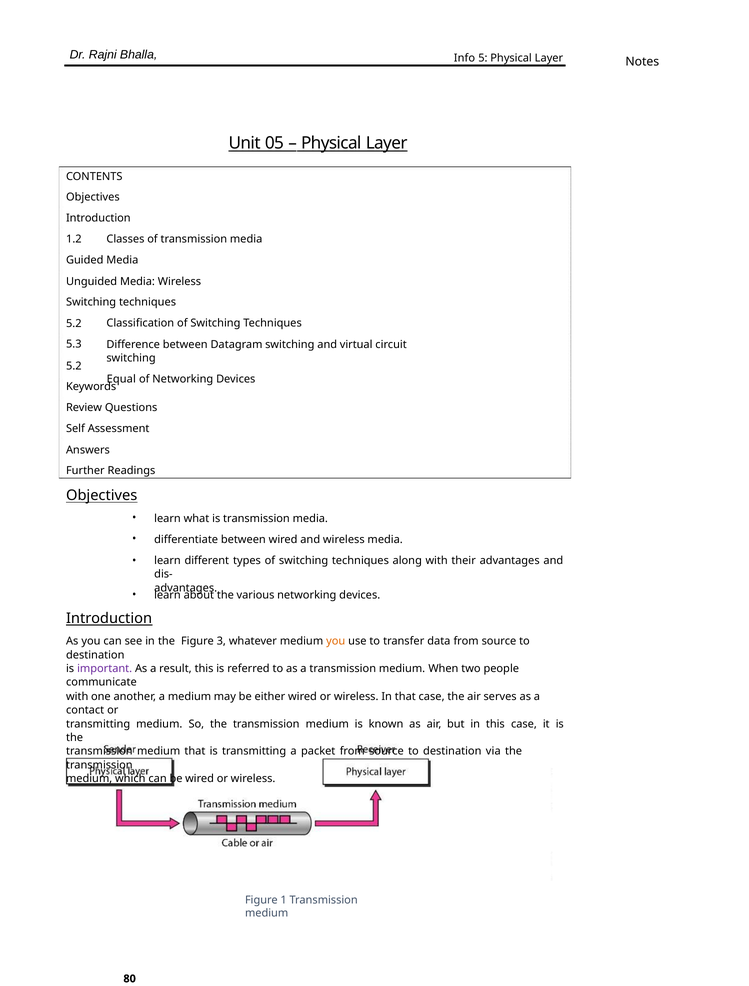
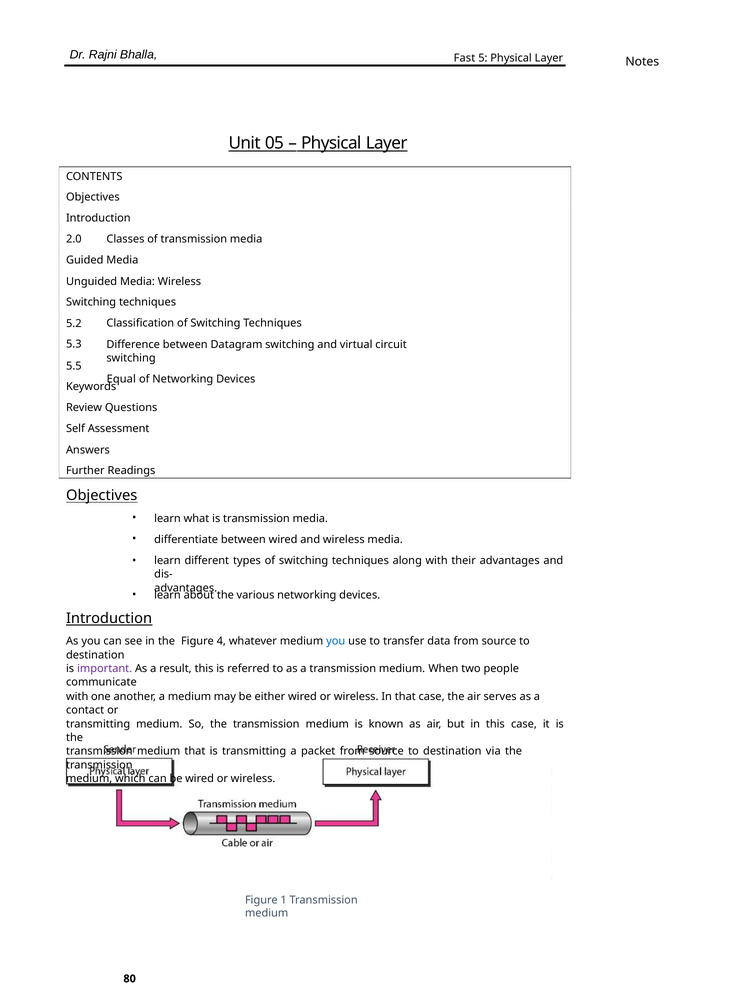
Info: Info -> Fast (464, 58)
1.2: 1.2 -> 2.0 (74, 239)
5.2: 5.2 -> 5.5 (74, 366)
3: 3 -> 4 (221, 642)
you colour: orange -> blue (336, 642)
